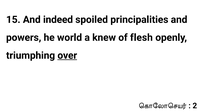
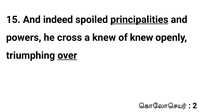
principalities underline: none -> present (139, 20)
world: world -> cross (70, 38)
of flesh: flesh -> knew (142, 38)
